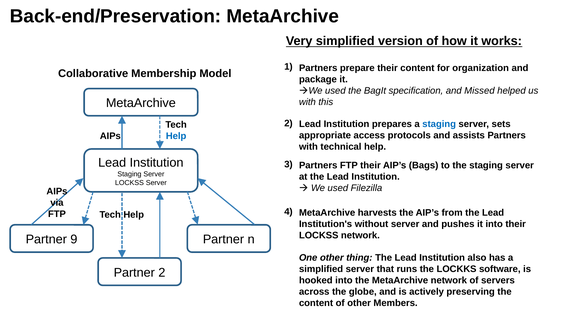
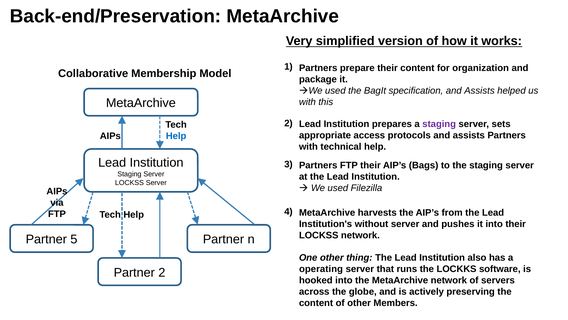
specification and Missed: Missed -> Assists (479, 91)
staging colour: blue -> purple (439, 124)
9: 9 -> 5 (74, 239)
simplified: simplified -> operating (321, 269)
